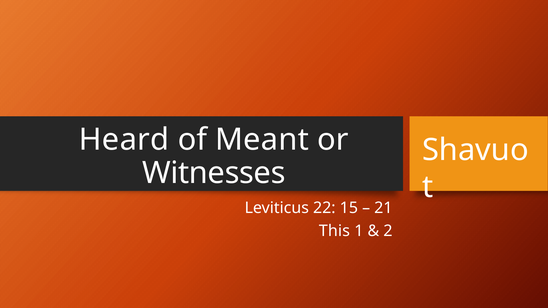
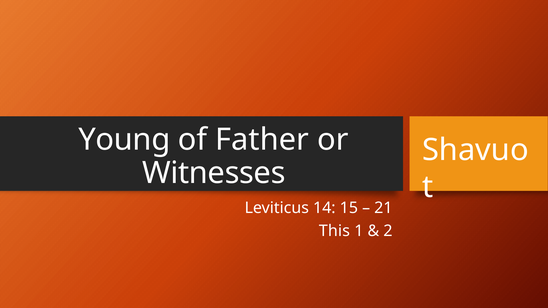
Heard: Heard -> Young (124, 140)
Meant: Meant -> Father (262, 140)
22: 22 -> 14 (324, 208)
